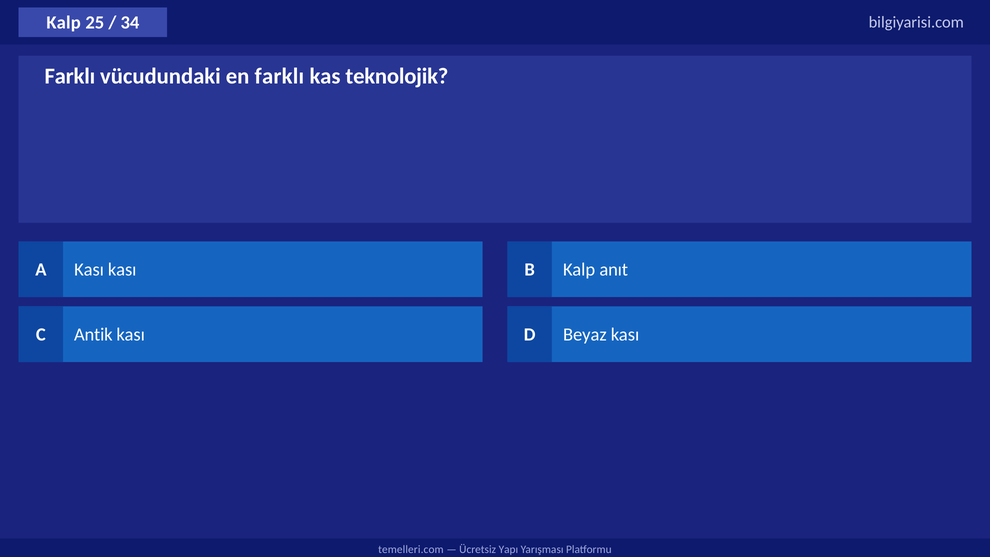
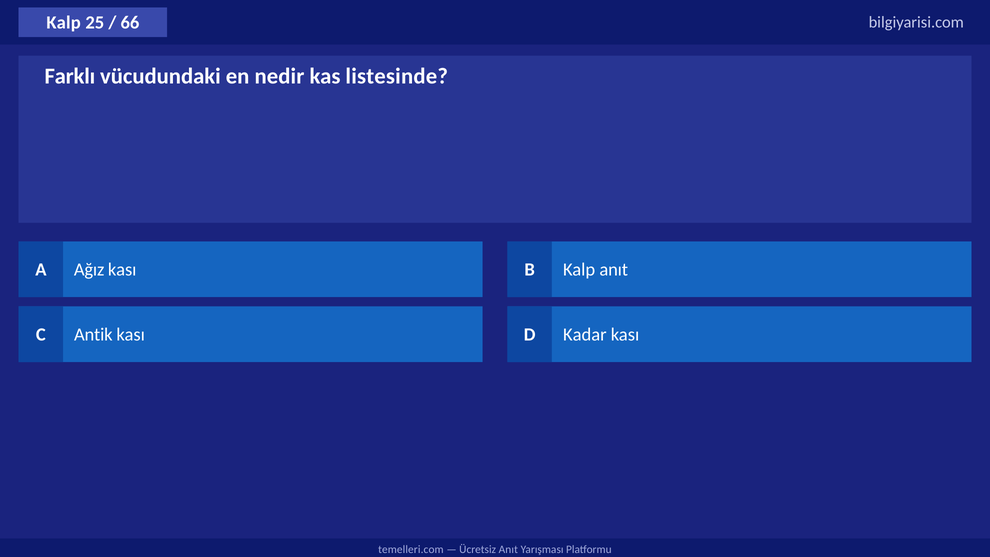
34: 34 -> 66 (130, 23)
en farklı: farklı -> nedir (279, 76)
teknolojik: teknolojik -> listesinde (397, 76)
A Kası: Kası -> Ağız (89, 269)
Beyaz: Beyaz -> Kadar (585, 334)
Ücretsiz Yapı: Yapı -> Anıt (508, 549)
